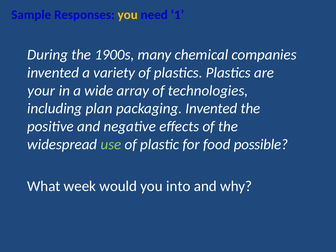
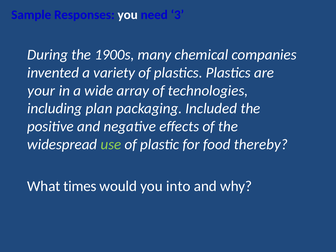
you colour: yellow -> white (128, 15)
1: 1 -> 3 (177, 15)
packaging Invented: Invented -> Included (211, 109)
possible: possible -> thereby (261, 144)
week: week -> times (80, 186)
